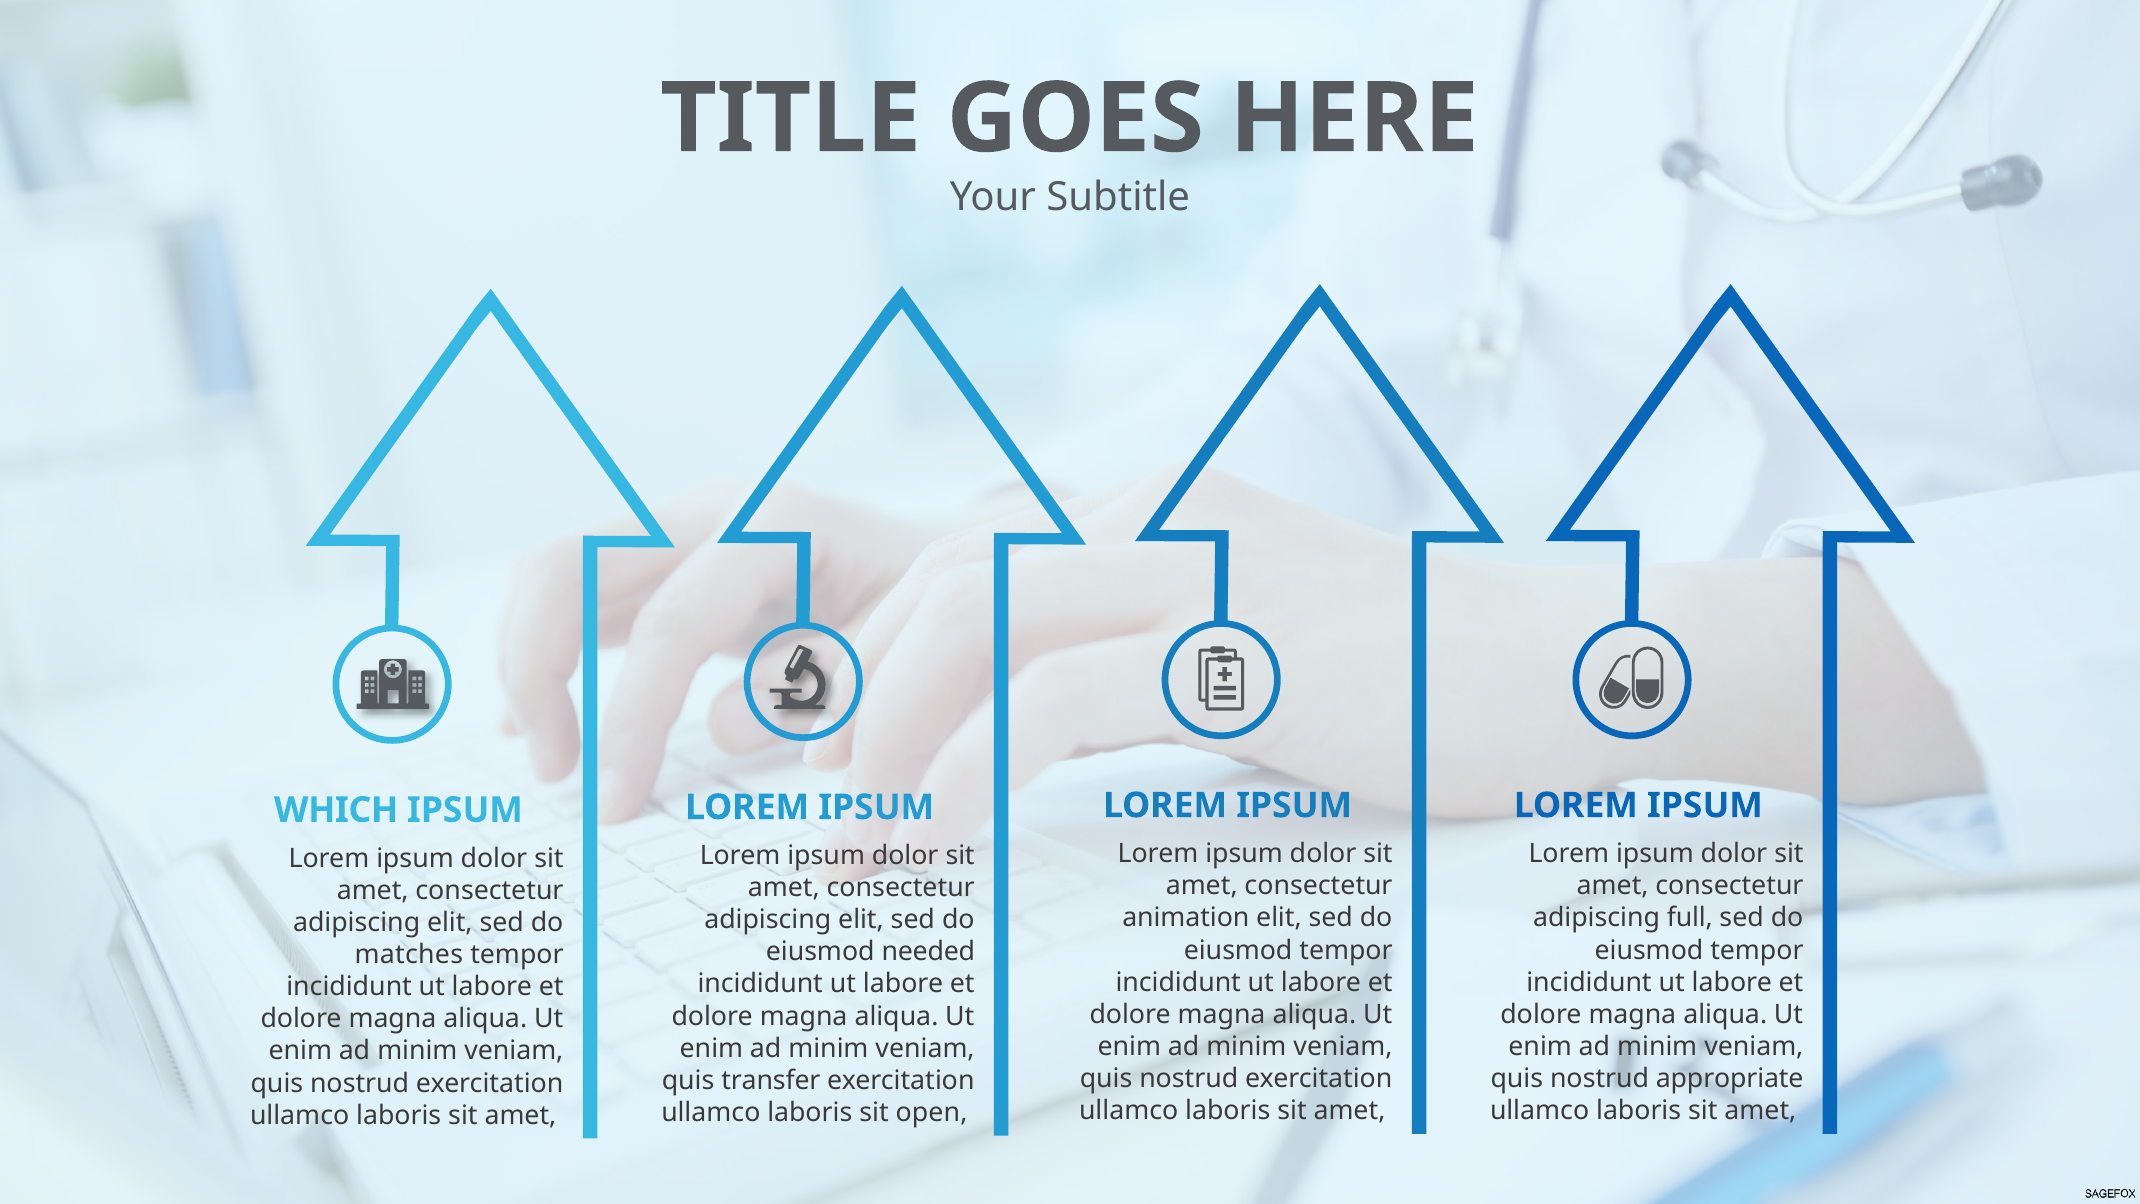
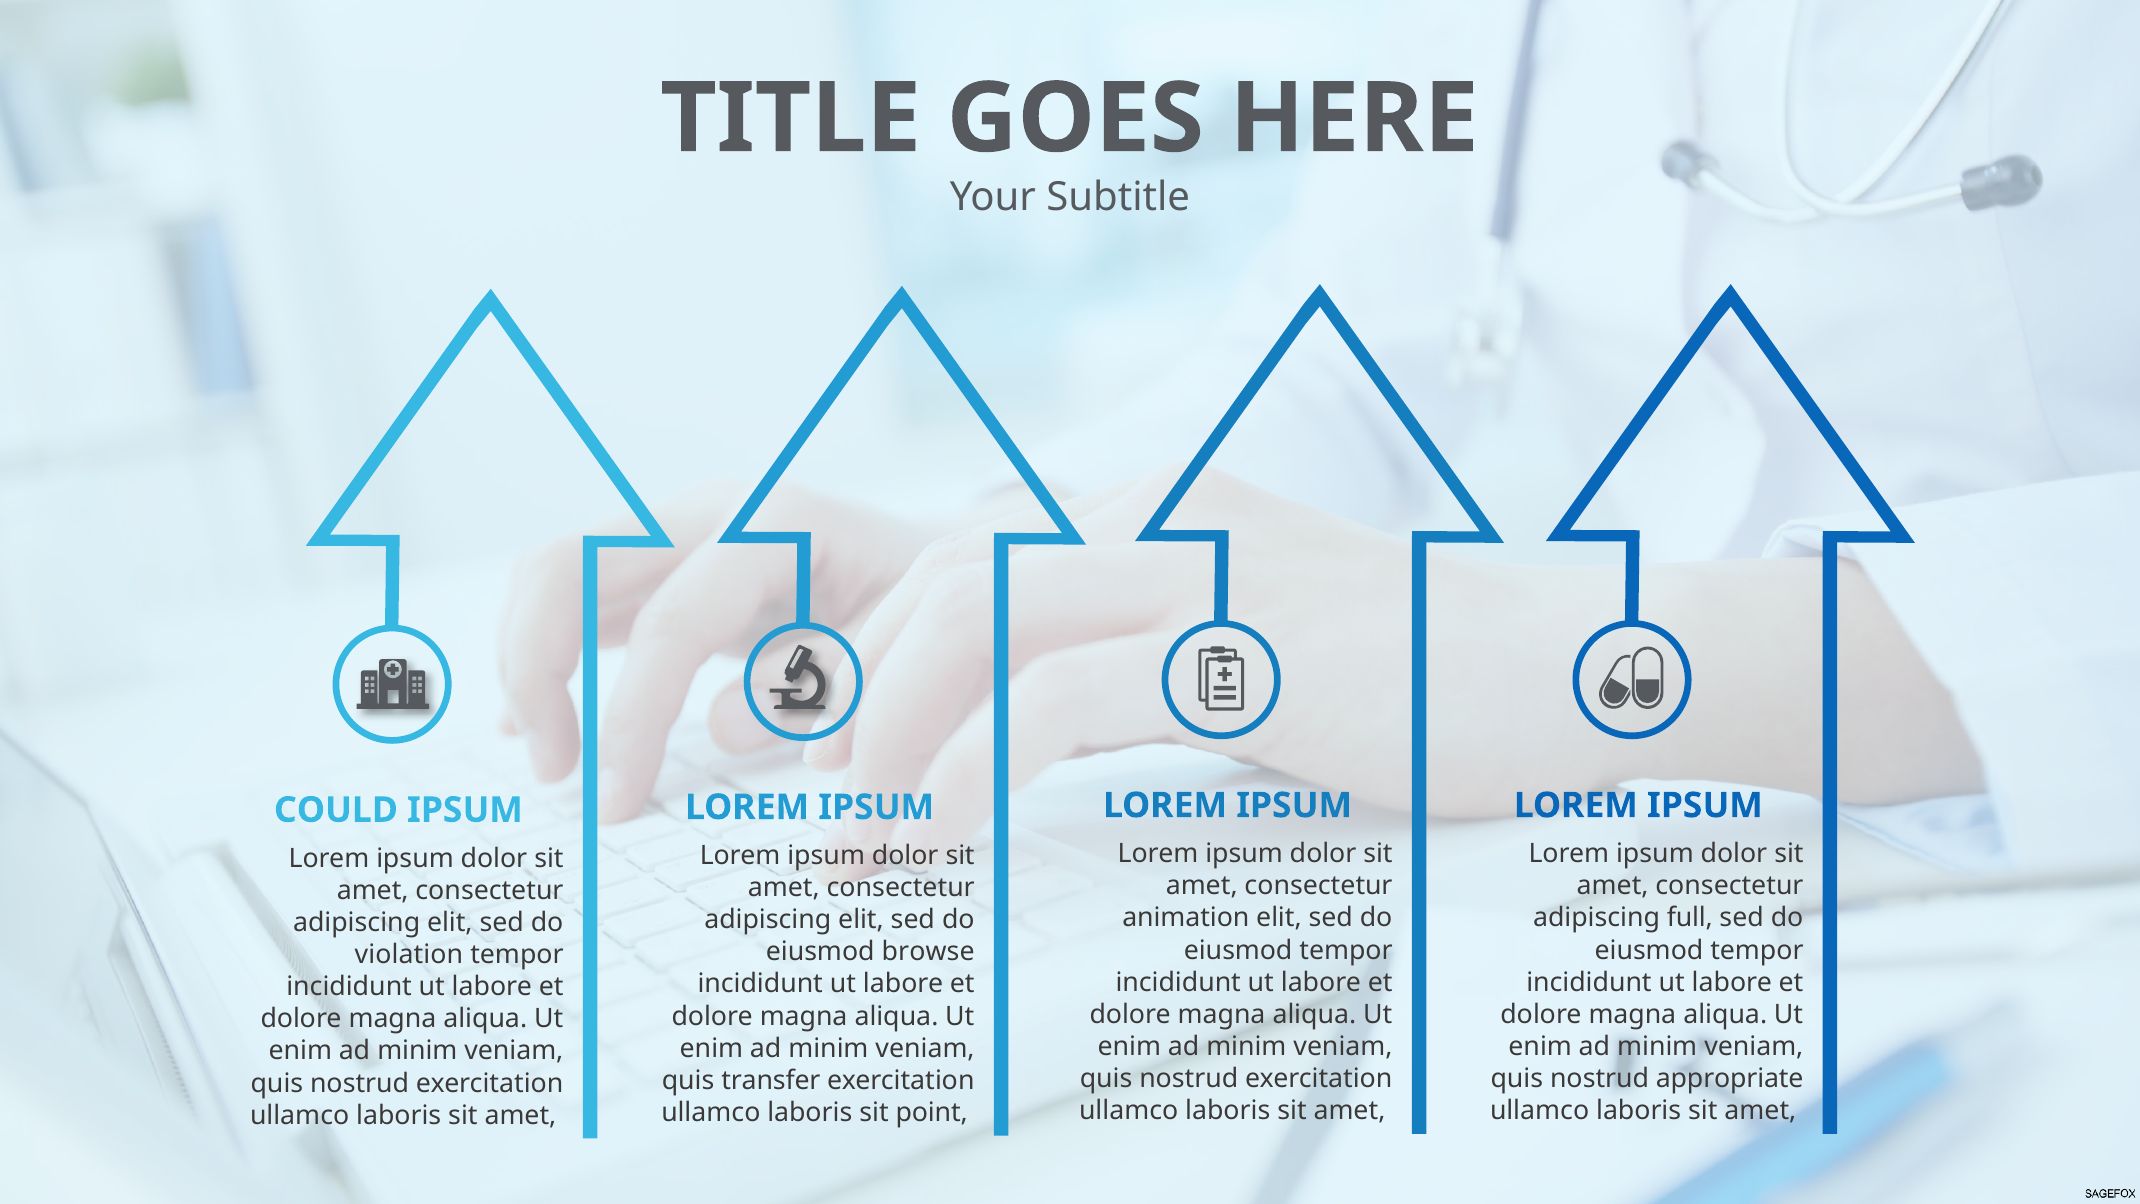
WHICH: WHICH -> COULD (336, 810)
needed: needed -> browse (928, 952)
matches: matches -> violation (409, 955)
open: open -> point (932, 1112)
